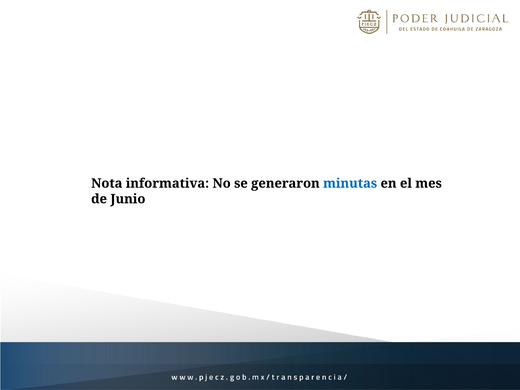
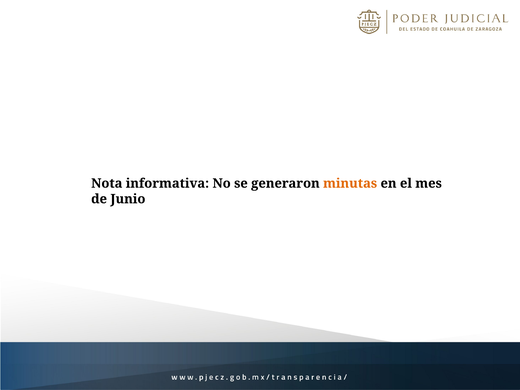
minutas colour: blue -> orange (350, 183)
